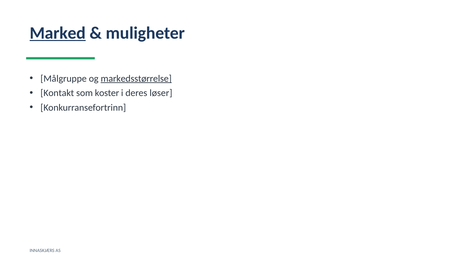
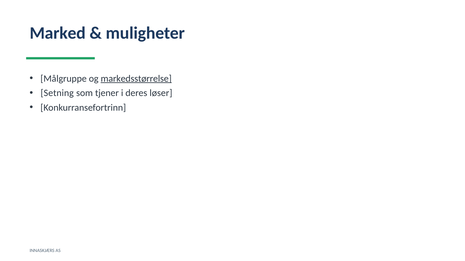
Marked underline: present -> none (58, 33)
Kontakt: Kontakt -> Setning (57, 93)
koster: koster -> tjener (107, 93)
